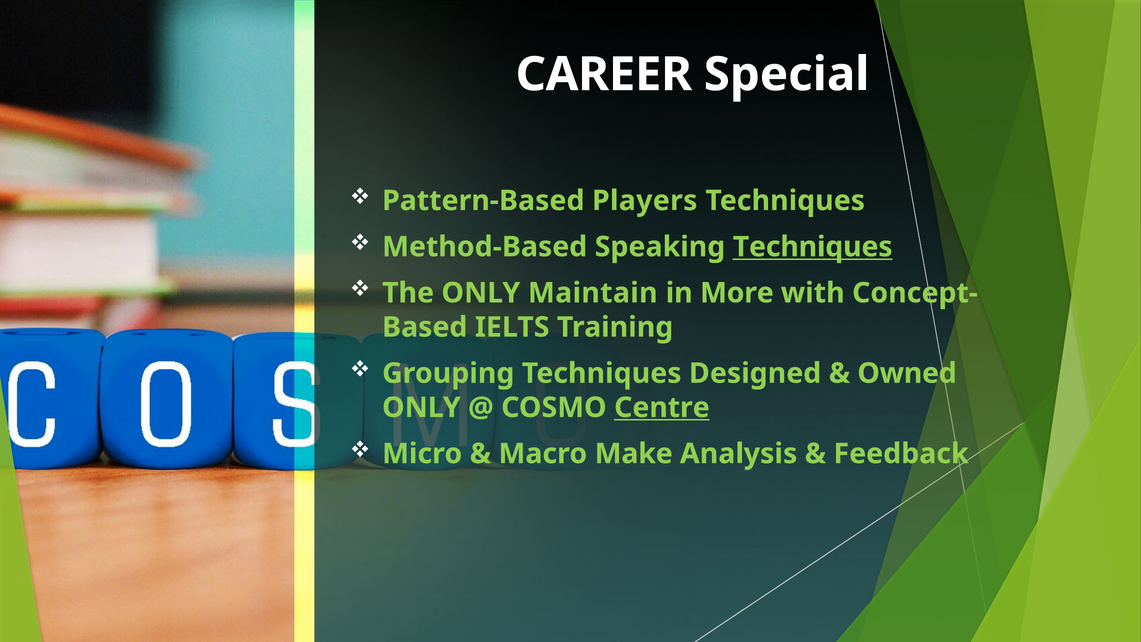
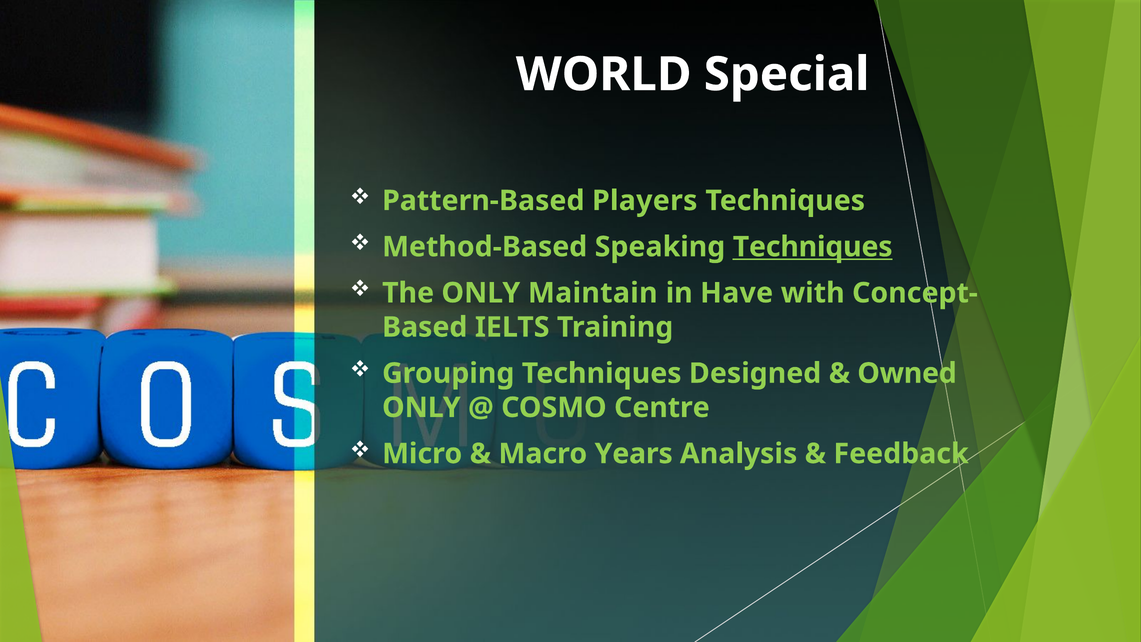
CAREER: CAREER -> WORLD (604, 75)
More: More -> Have (737, 293)
Centre underline: present -> none (662, 407)
Make: Make -> Years (634, 454)
